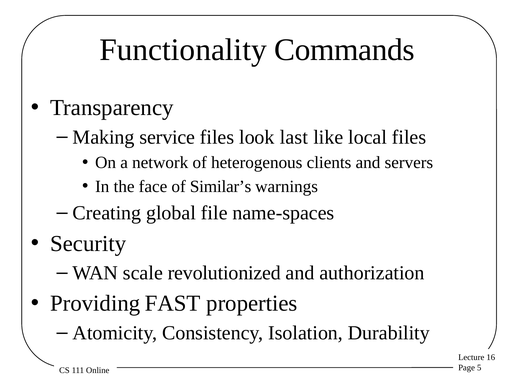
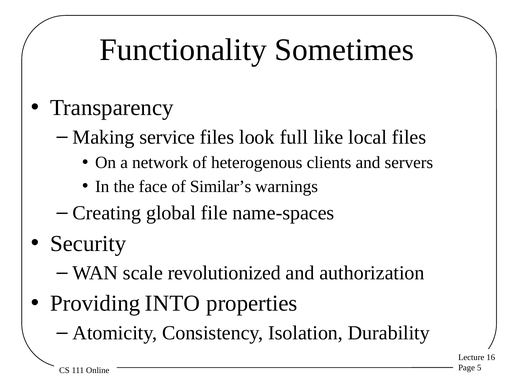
Commands: Commands -> Sometimes (344, 50)
last: last -> full (294, 137)
FAST: FAST -> INTO (173, 304)
